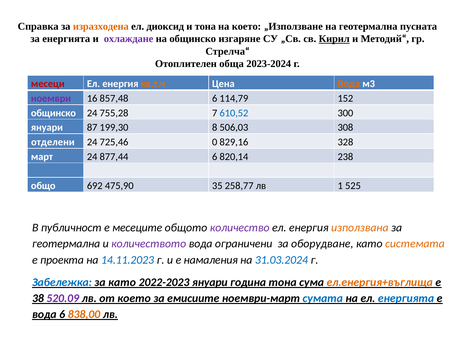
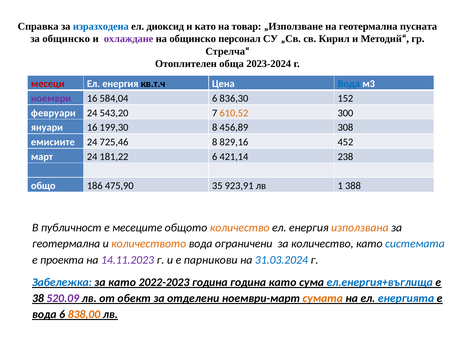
изразходена colour: orange -> blue (101, 27)
и тона: тона -> като (205, 27)
на което: което -> товар (247, 27)
за енергията: енергията -> общинско (66, 39)
изгаряне: изгаряне -> персонал (240, 39)
Кирил underline: present -> none (334, 39)
кв.т.ч colour: orange -> black (153, 84)
Вода colour: orange -> blue (349, 84)
857,48: 857,48 -> 584,04 (114, 99)
114,79: 114,79 -> 836,30 (234, 99)
общинско: общинско -> февруари (53, 113)
755,28: 755,28 -> 543,20 (114, 113)
610,52 colour: blue -> orange (234, 113)
януари 87: 87 -> 16 (92, 128)
506,03: 506,03 -> 456,89 (234, 128)
отделени: отделени -> емисиите (53, 142)
725,46 0: 0 -> 8 (215, 142)
328: 328 -> 452 (345, 142)
877,44: 877,44 -> 181,22 (114, 157)
820,14: 820,14 -> 421,14 (234, 157)
692: 692 -> 186 (95, 186)
258,77: 258,77 -> 923,91 (239, 186)
525: 525 -> 388 (353, 186)
количество colour: purple -> orange (240, 228)
количеството colour: purple -> orange (149, 244)
за оборудване: оборудване -> количество (322, 244)
системата colour: orange -> blue (415, 244)
14.11.2023 colour: blue -> purple (128, 260)
намаления: намаления -> парникови (211, 260)
2022-2023 януари: януари -> година (210, 283)
година тона: тона -> като (283, 283)
ел.енергия+въглища colour: orange -> blue (380, 283)
от което: което -> обект (134, 299)
емисиите: емисиите -> отделени (193, 299)
сумата colour: blue -> orange (323, 299)
